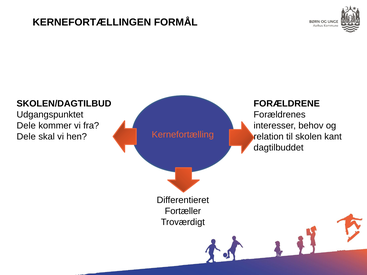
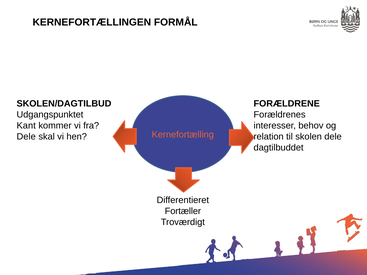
Dele: Dele -> Kant (26, 126)
skolen kant: kant -> dele (333, 137)
